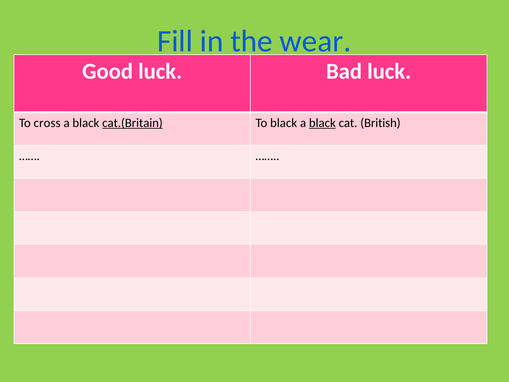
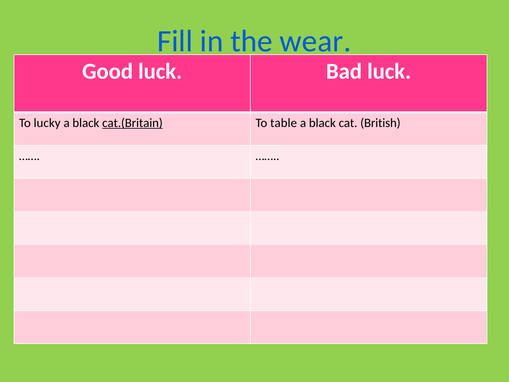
cross: cross -> lucky (47, 123)
To black: black -> table (284, 123)
black underline: present -> none (322, 123)
